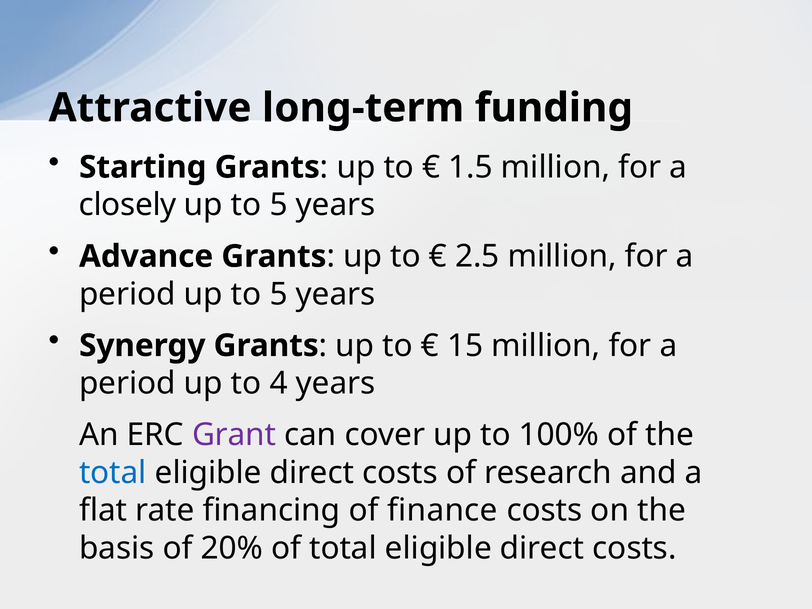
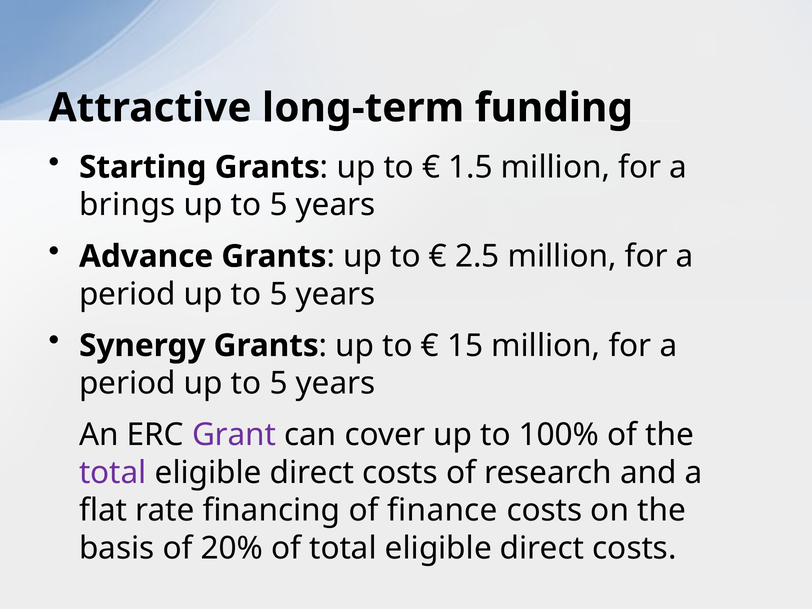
closely: closely -> brings (127, 205)
4: 4 -> 5 (279, 383)
total colour: blue -> purple (113, 473)
